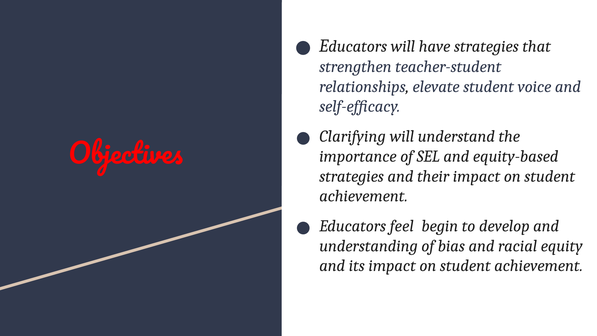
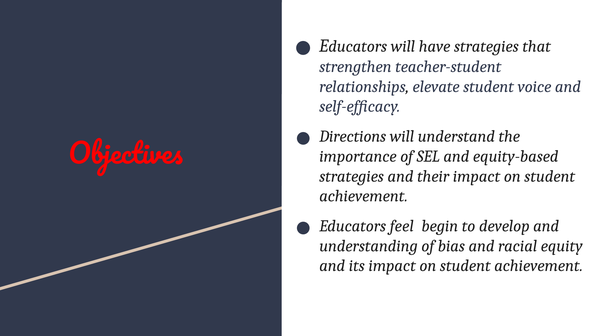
Clarifying: Clarifying -> Directions (353, 136)
